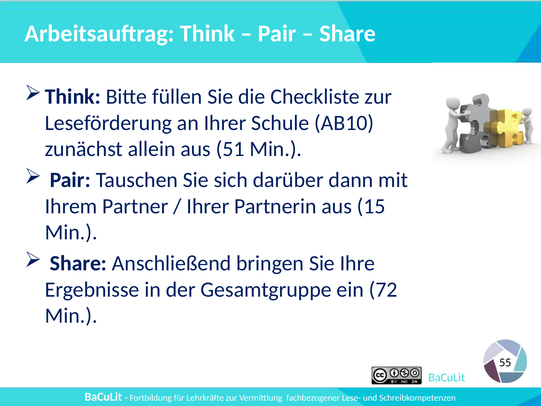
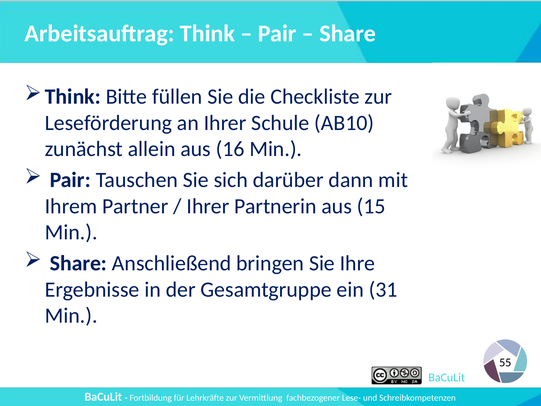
51: 51 -> 16 (230, 149)
72: 72 -> 31 (383, 289)
